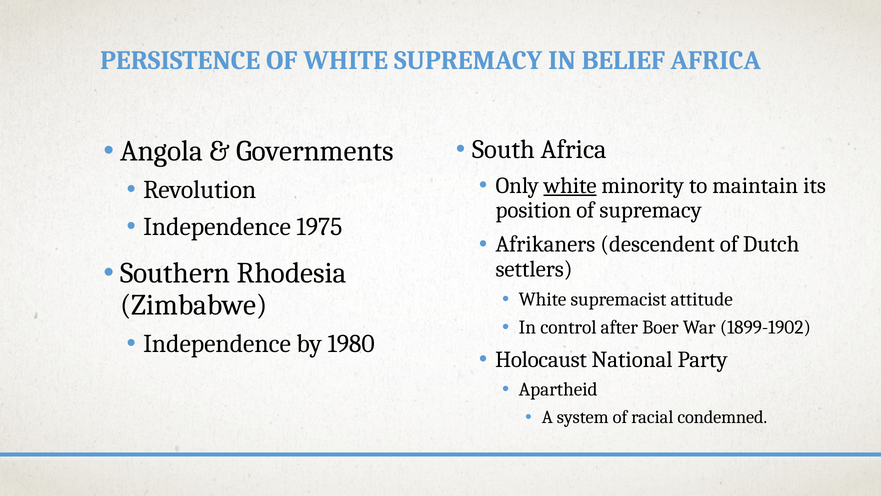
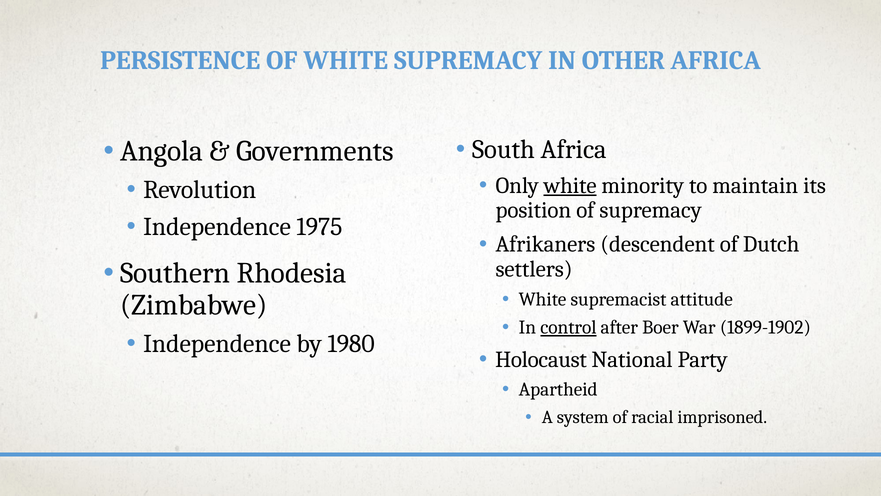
BELIEF: BELIEF -> OTHER (623, 60)
control underline: none -> present (568, 327)
condemned: condemned -> imprisoned (722, 417)
